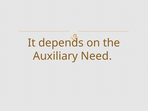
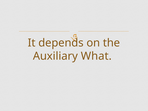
Need: Need -> What (96, 56)
